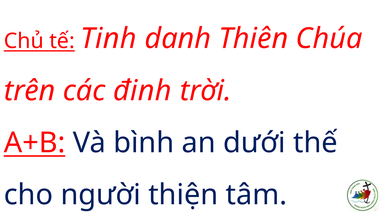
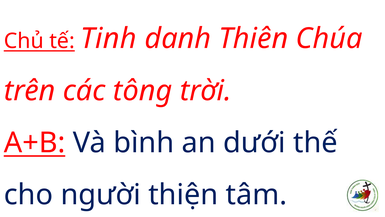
đinh: đinh -> tông (143, 91)
